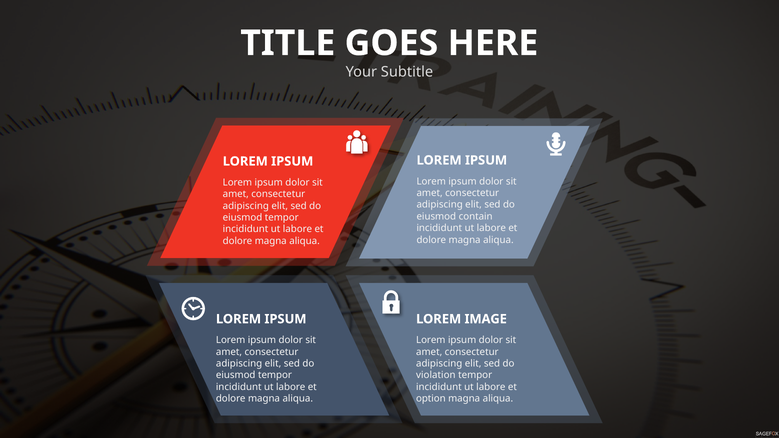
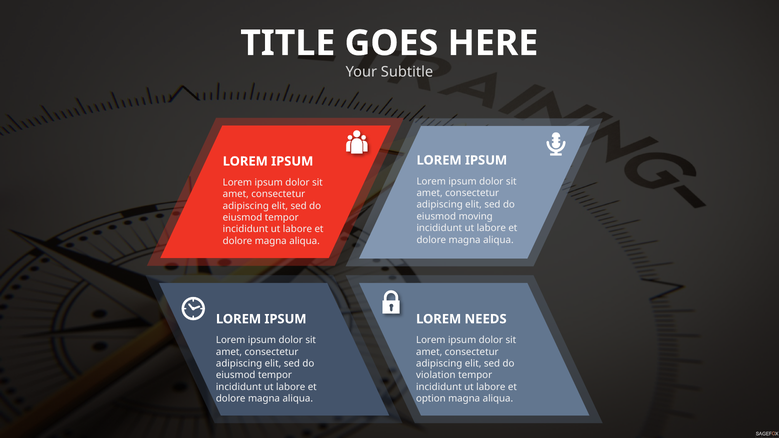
contain: contain -> moving (476, 217)
IMAGE: IMAGE -> NEEDS (486, 319)
